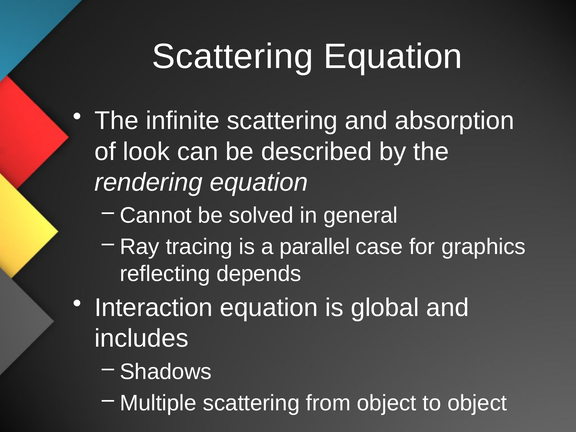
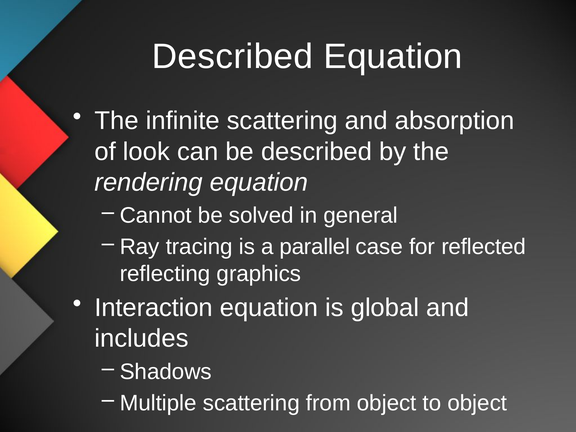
Scattering: Scattering -> Described (233, 57)
graphics: graphics -> reflected (484, 247)
depends: depends -> graphics (259, 274)
